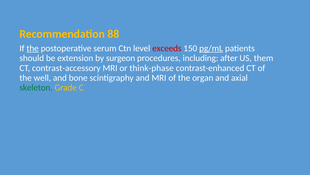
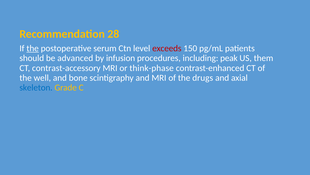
88: 88 -> 28 (113, 34)
pg/mL underline: present -> none (211, 48)
extension: extension -> advanced (75, 58)
surgeon: surgeon -> infusion (121, 58)
after: after -> peak (229, 58)
organ: organ -> drugs (203, 78)
skeleton colour: green -> blue (36, 87)
